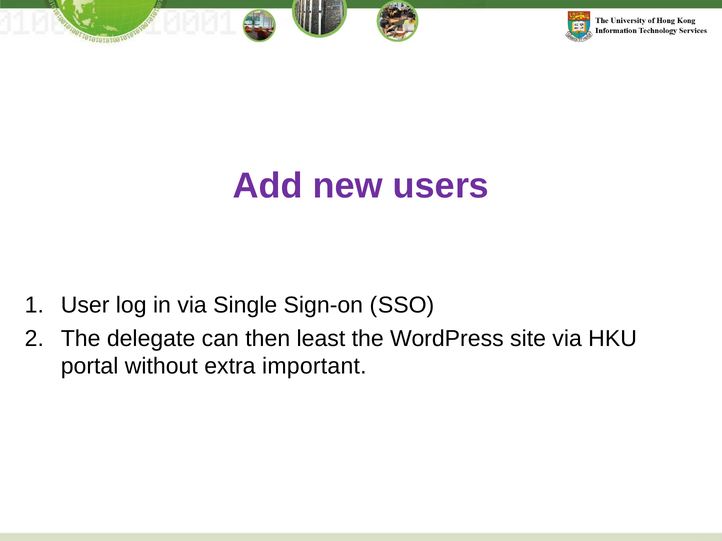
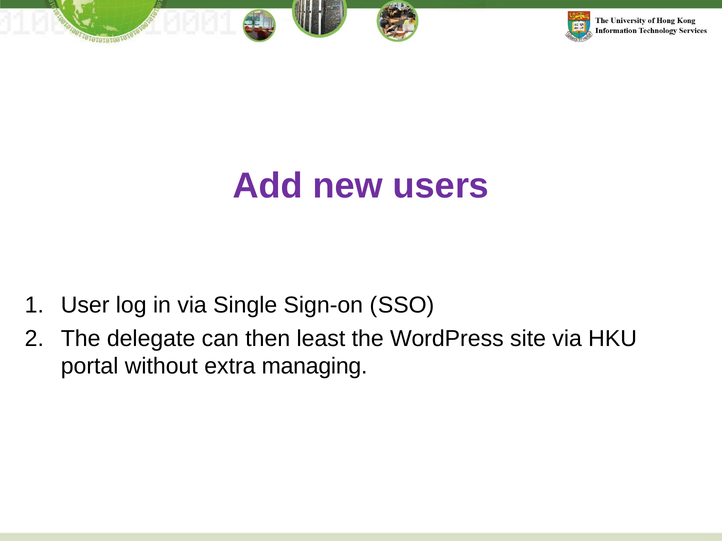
important: important -> managing (315, 367)
